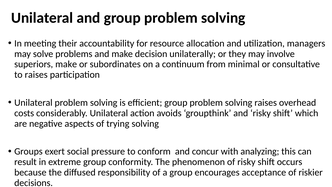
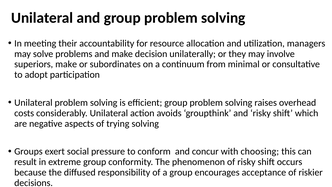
to raises: raises -> adopt (36, 75)
analyzing: analyzing -> choosing (260, 151)
